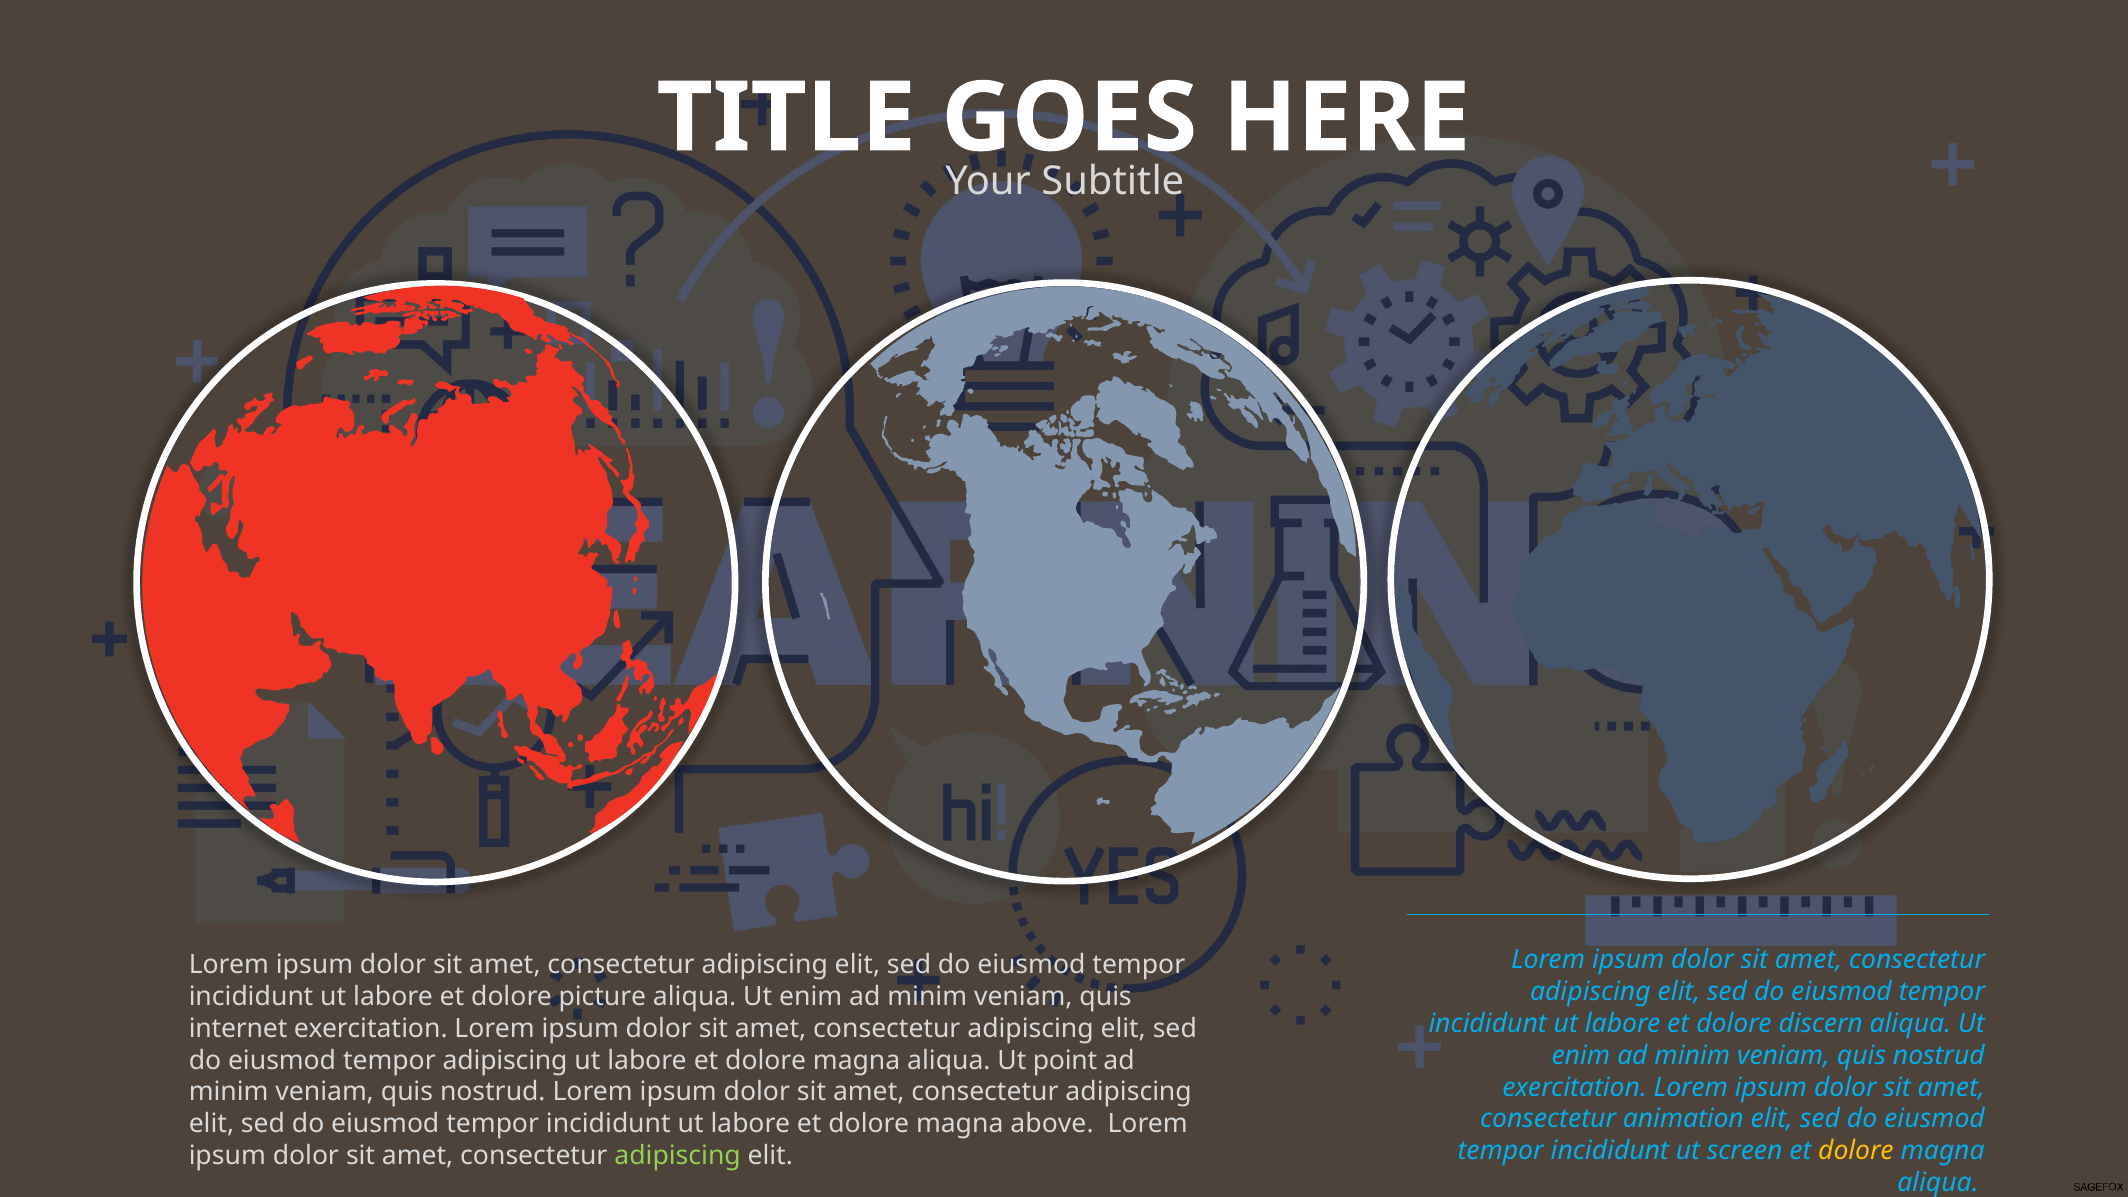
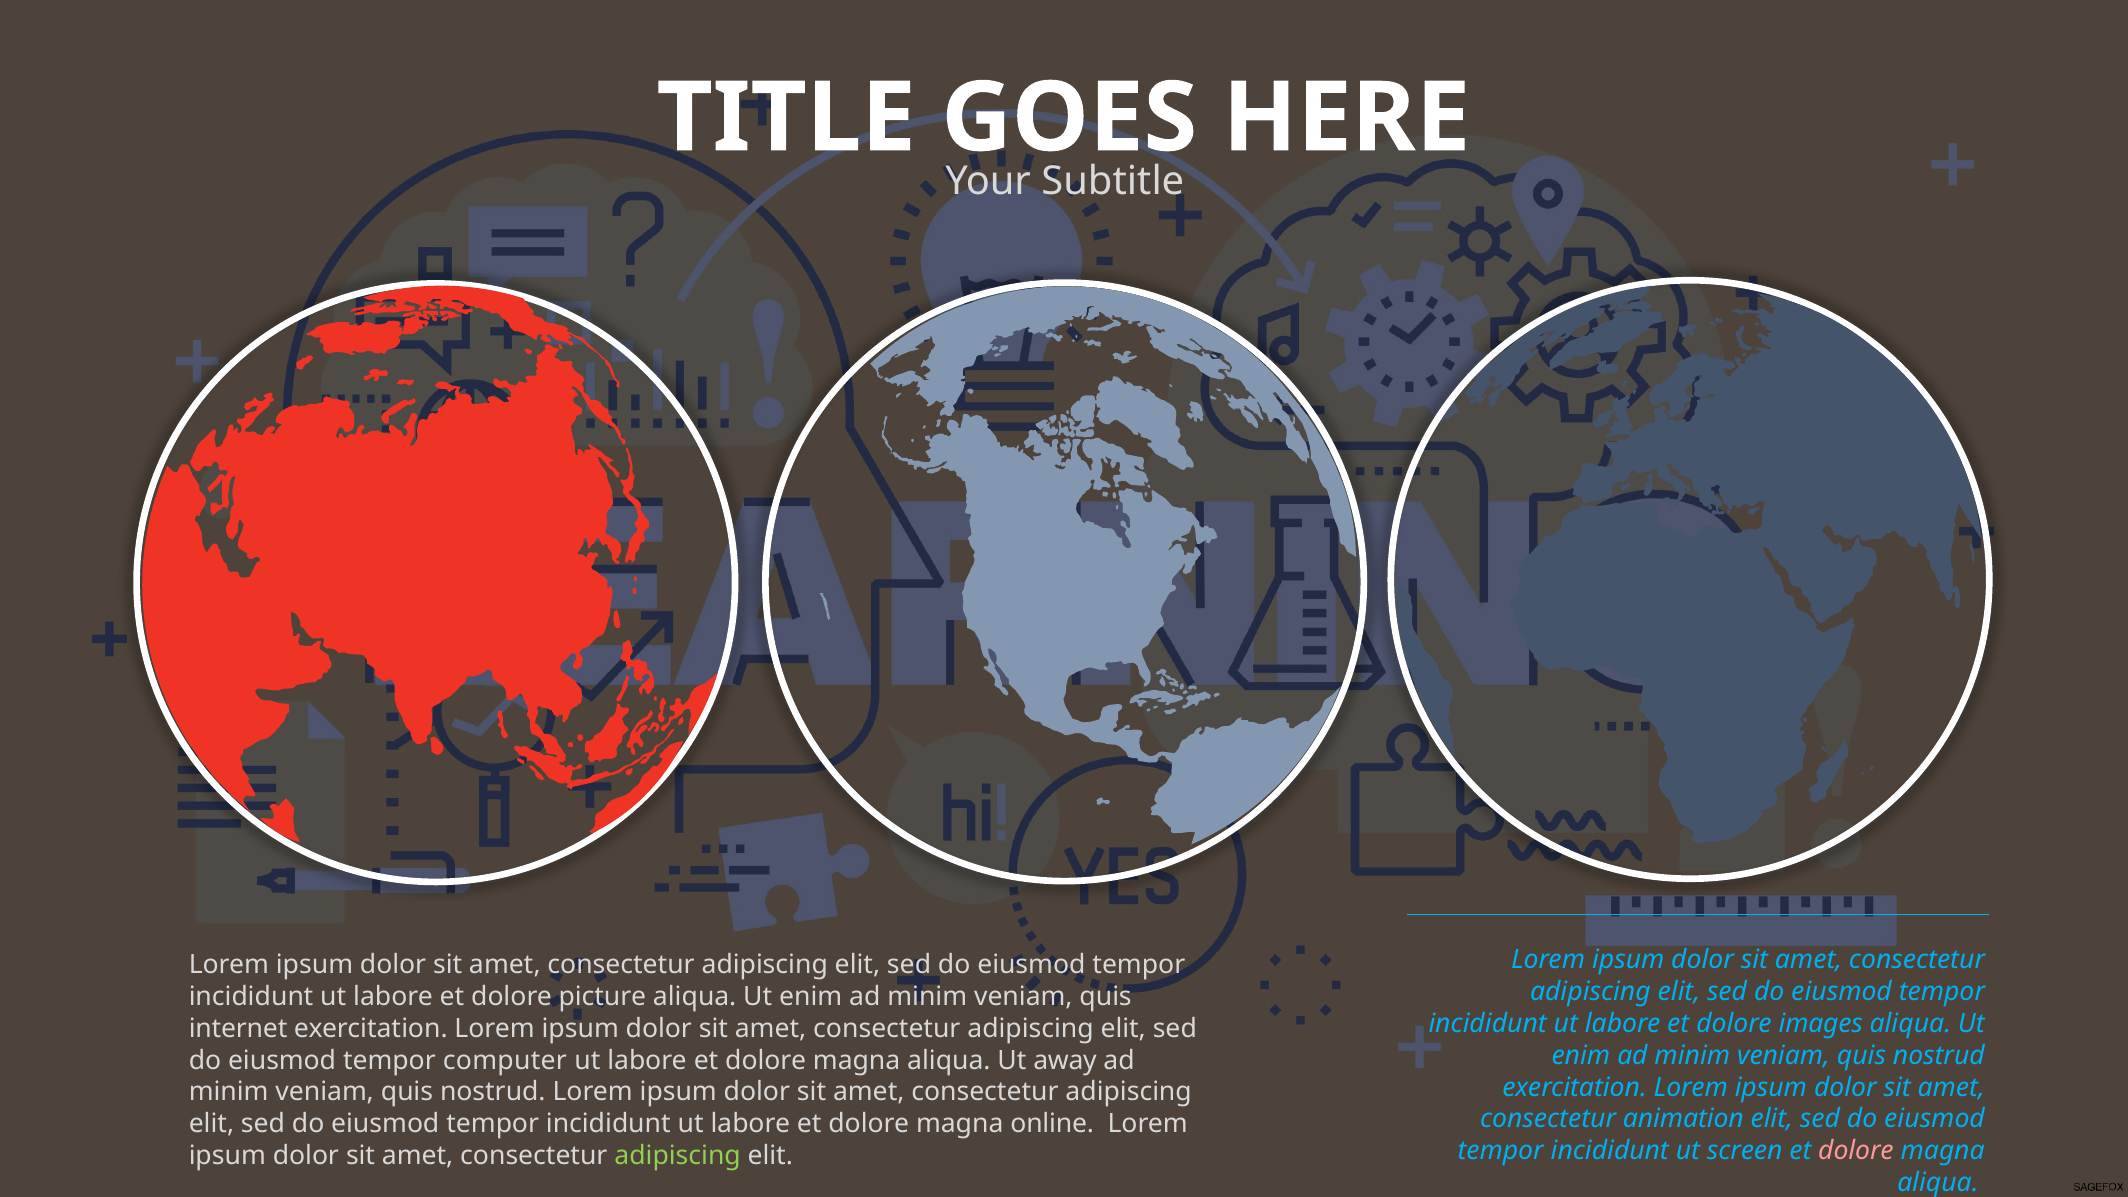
discern: discern -> images (1821, 1023)
tempor adipiscing: adipiscing -> computer (505, 1060)
point: point -> away (1065, 1060)
above: above -> online (1052, 1124)
dolore colour: yellow -> pink (1856, 1151)
